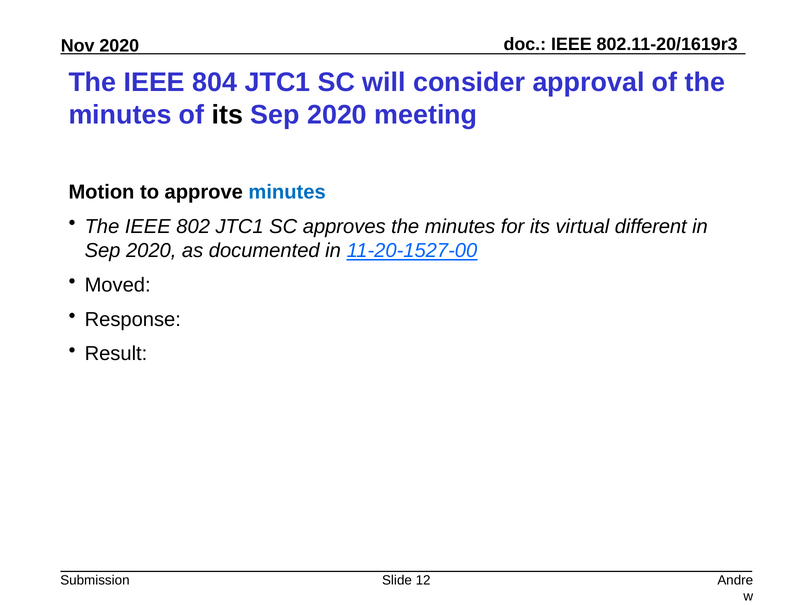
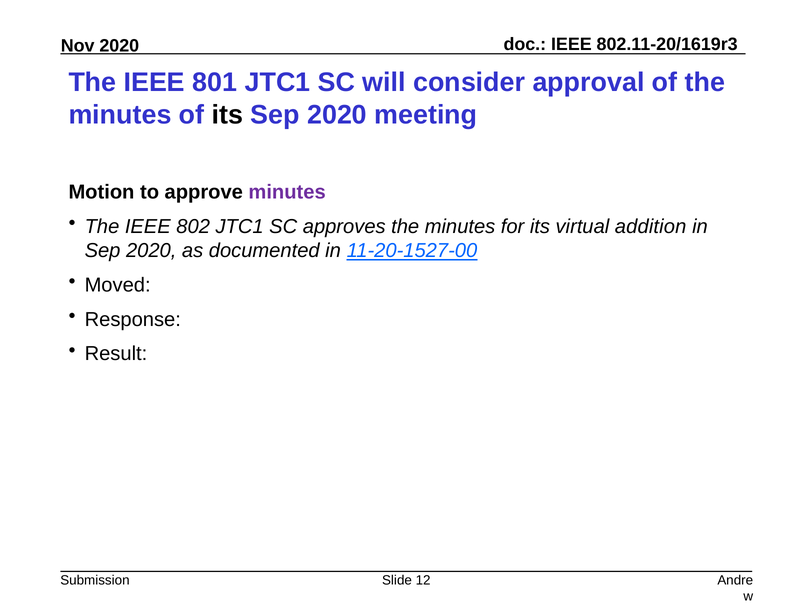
804: 804 -> 801 (215, 83)
minutes colour: blue -> purple (287, 192)
different: different -> addition (651, 226)
